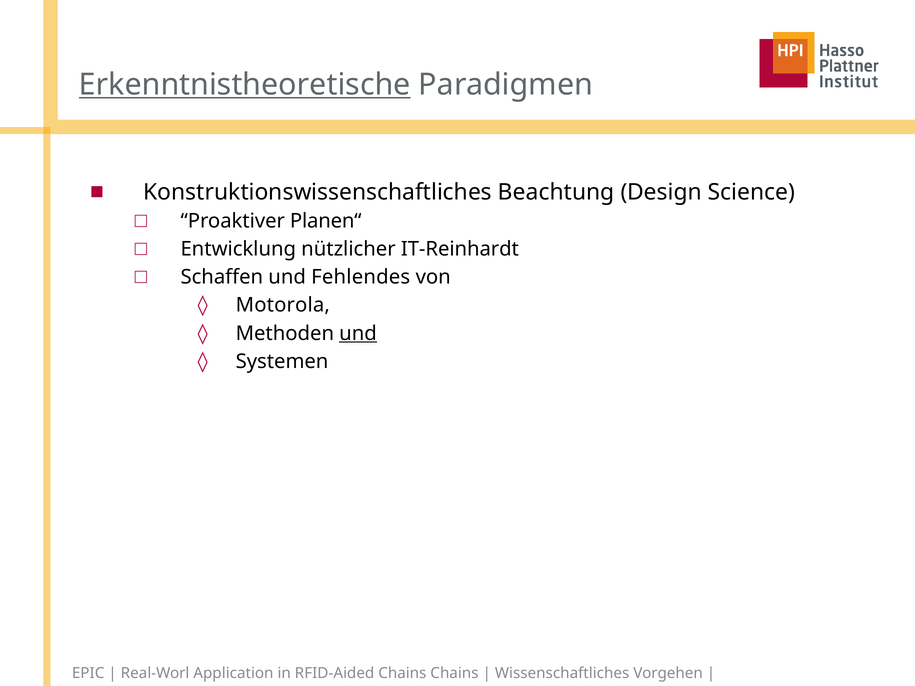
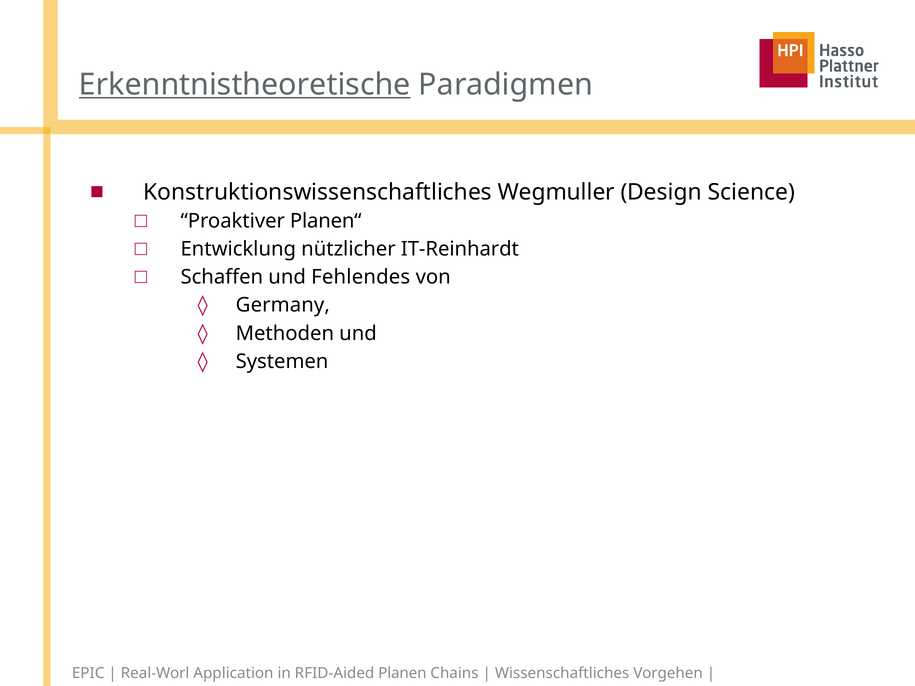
Beachtung: Beachtung -> Wegmuller (556, 192)
Motorola: Motorola -> Germany (283, 305)
und underline: present -> none (358, 333)
RFID-Aided Chains: Chains -> Planen (402, 674)
